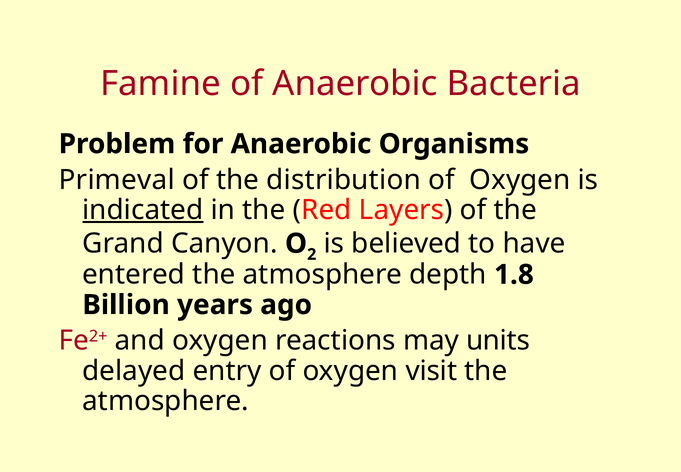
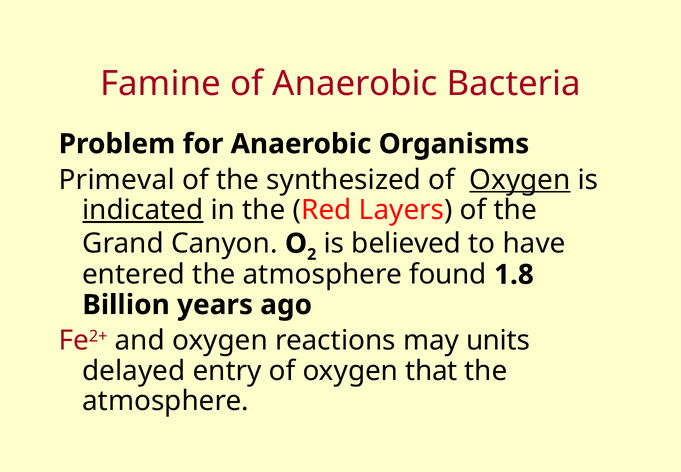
distribution: distribution -> synthesized (344, 180)
Oxygen underline: none -> present (520, 180)
depth: depth -> found (448, 274)
visit: visit -> that (431, 371)
